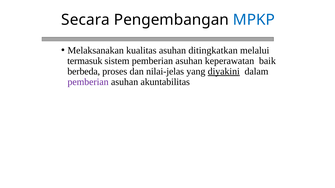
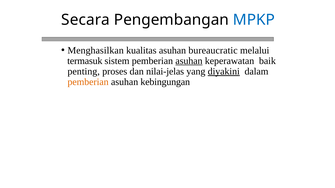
Melaksanakan: Melaksanakan -> Menghasilkan (96, 50)
ditingkatkan: ditingkatkan -> bureaucratic (213, 50)
asuhan underline: none -> present (189, 61)
berbeda: berbeda -> penting (84, 72)
pemberian colour: purple -> orange (88, 82)
akuntabilitas: akuntabilitas -> kebingungan (165, 82)
